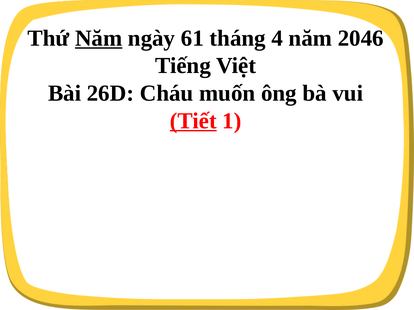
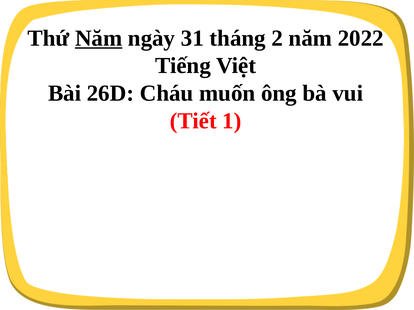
61: 61 -> 31 (192, 38)
4: 4 -> 2 (277, 38)
2046: 2046 -> 2022 (361, 38)
Tiết underline: present -> none (193, 121)
